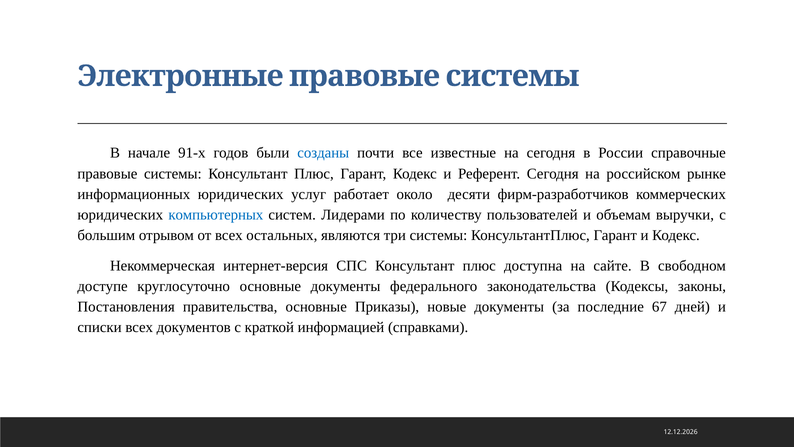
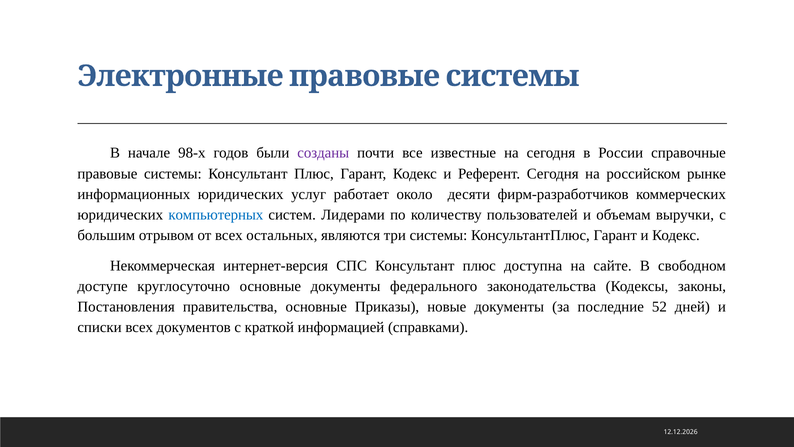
91-х: 91-х -> 98-х (192, 153)
созданы colour: blue -> purple (323, 153)
67: 67 -> 52 (659, 307)
